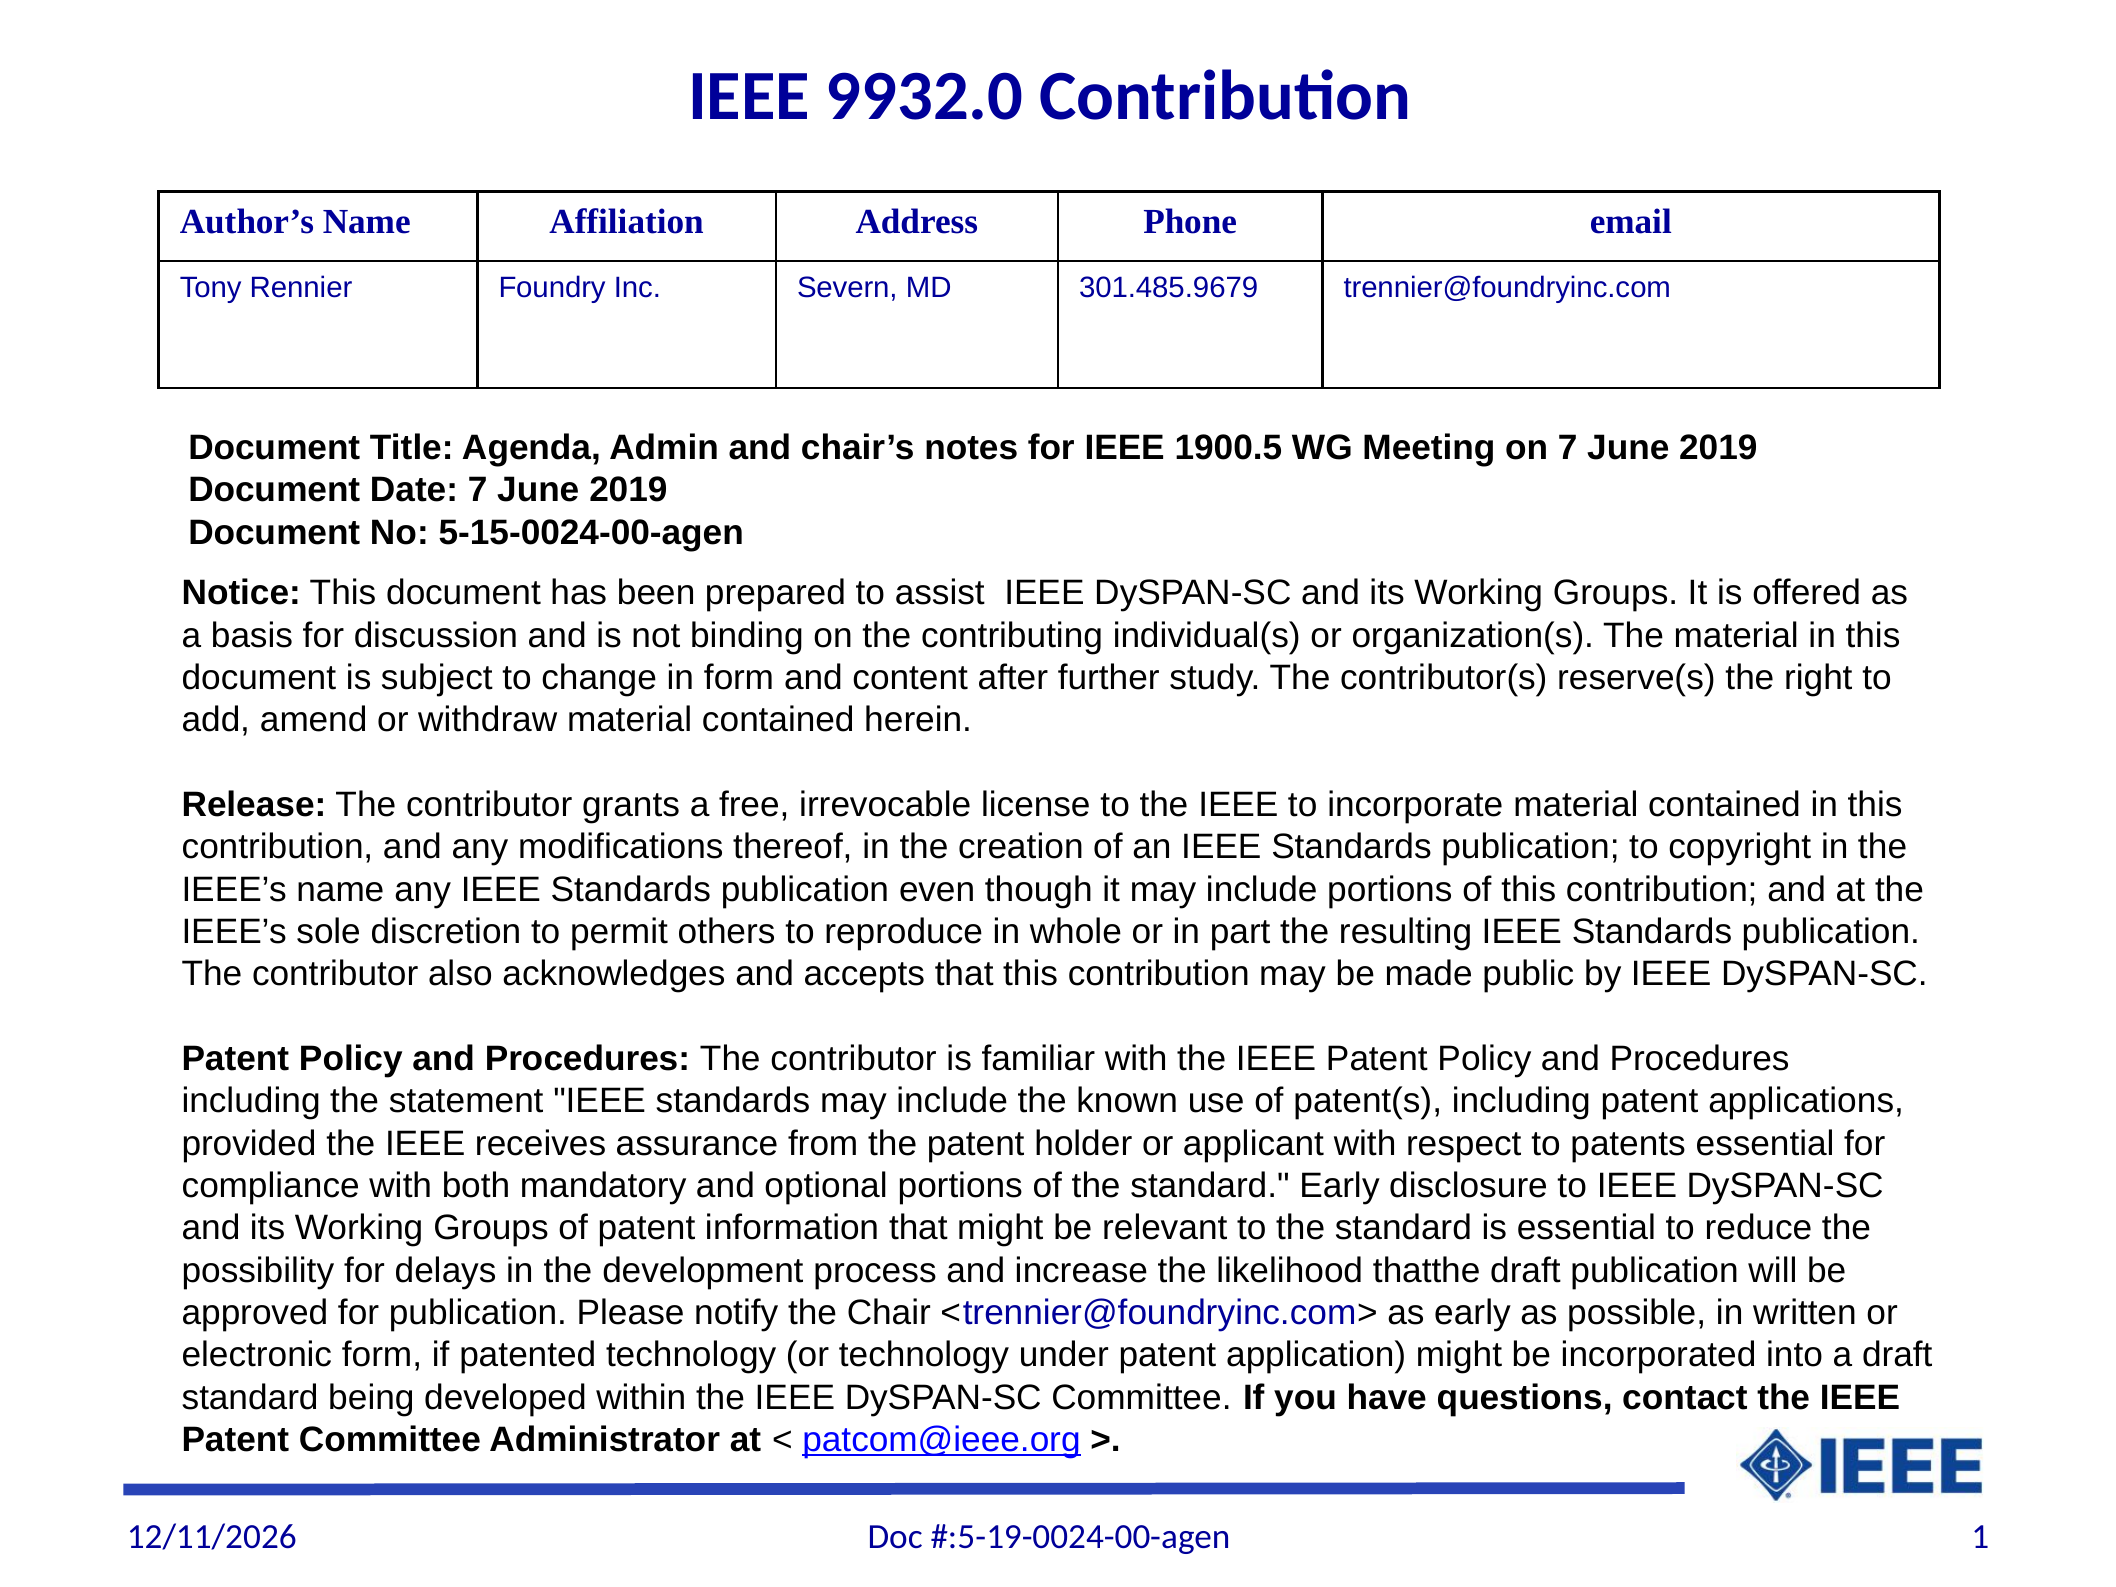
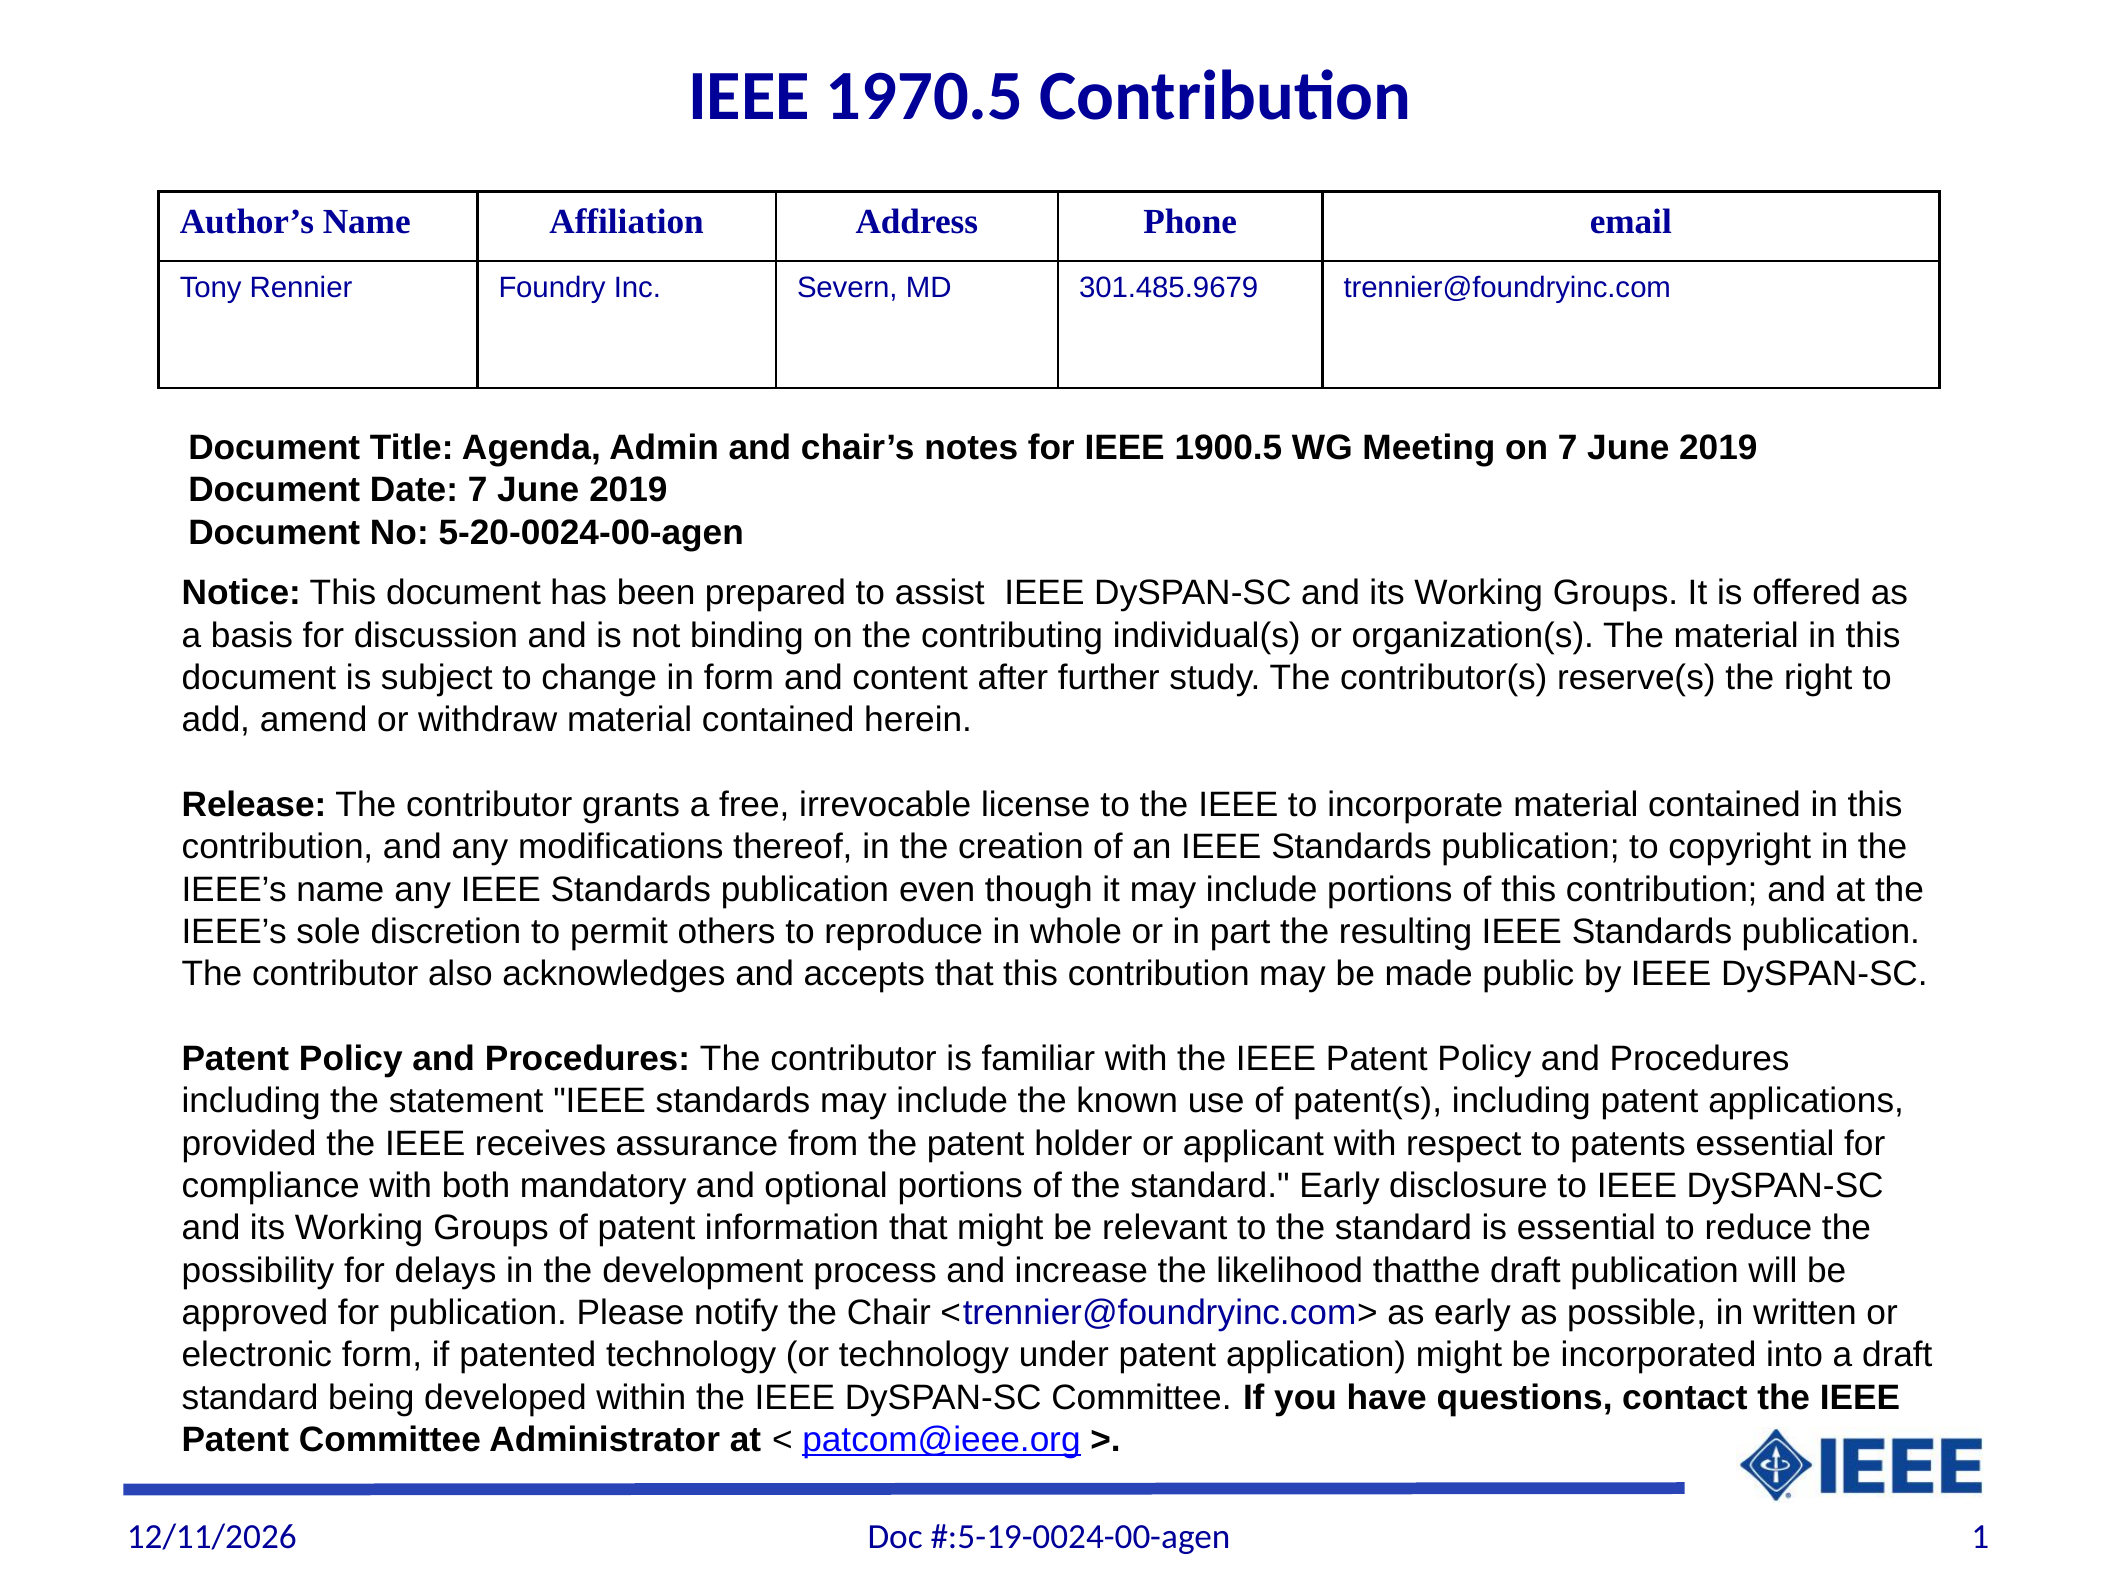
9932.0: 9932.0 -> 1970.5 (925, 96)
5-15-0024-00-agen: 5-15-0024-00-agen -> 5-20-0024-00-agen (591, 533)
